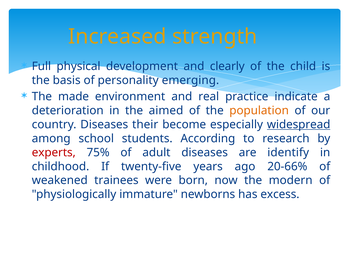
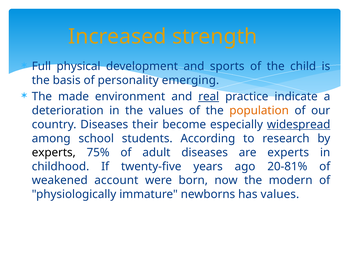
clearly: clearly -> sports (227, 66)
real underline: none -> present (209, 96)
the aimed: aimed -> values (166, 110)
experts colour: red -> black (54, 152)
are identify: identify -> experts (288, 152)
20-66%: 20-66% -> 20-81% (287, 166)
trainees: trainees -> account (116, 180)
has excess: excess -> values (280, 194)
